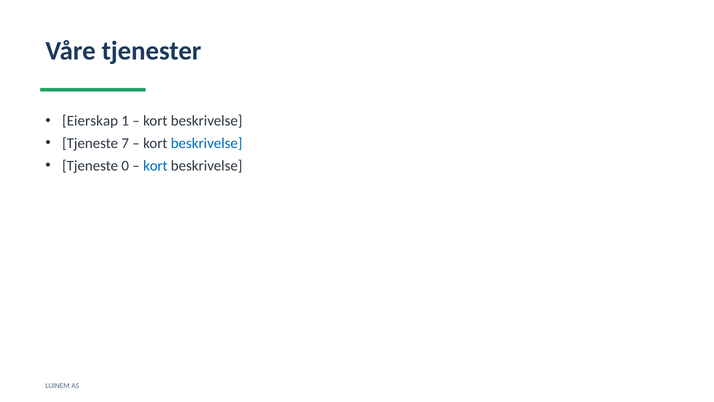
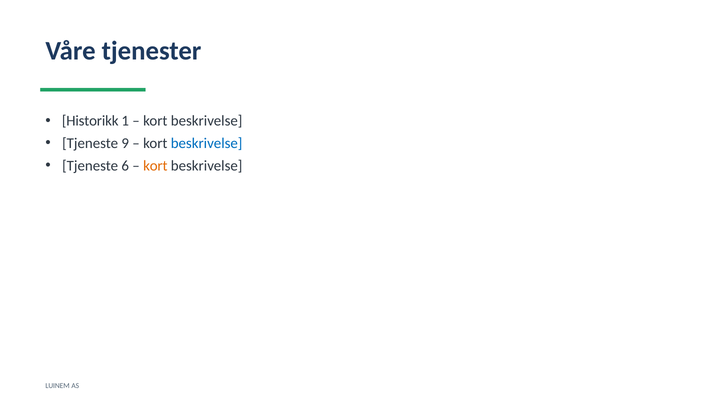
Eierskap: Eierskap -> Historikk (90, 121)
7: 7 -> 9 (125, 143)
0: 0 -> 6 (125, 166)
kort colour: blue -> orange (155, 166)
